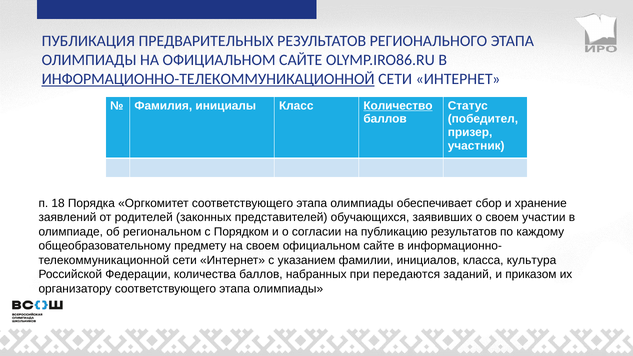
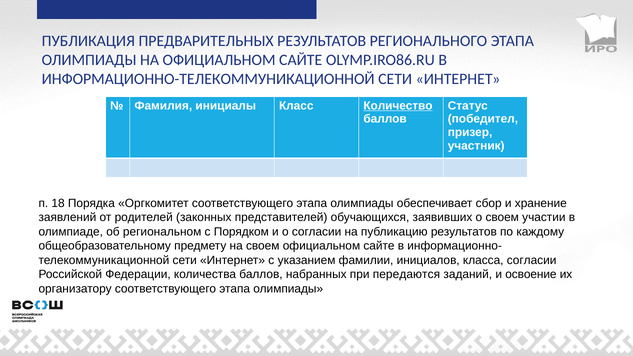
ИНФОРМАЦИОННО-ТЕЛЕКОММУНИКАЦИОННОЙ underline: present -> none (208, 79)
класса культура: культура -> согласии (532, 260)
приказом: приказом -> освоение (531, 274)
